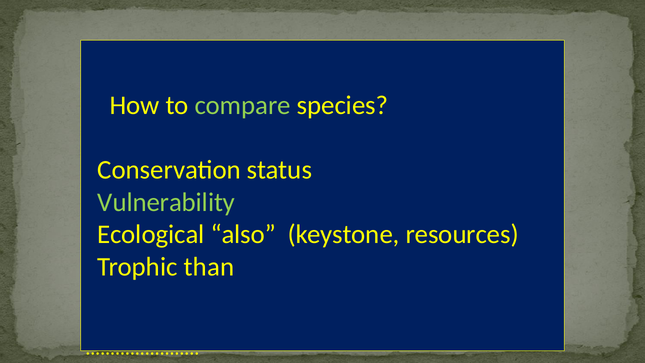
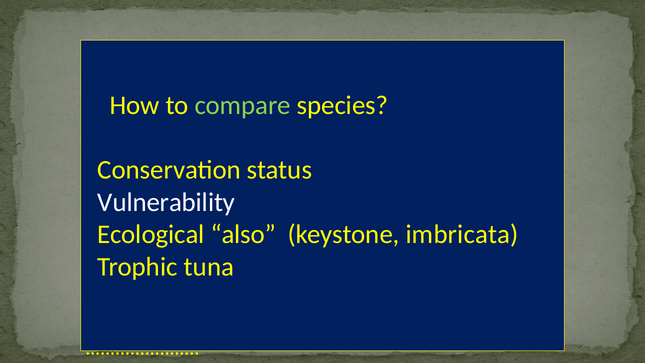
Vulnerability colour: light green -> white (166, 202)
resources: resources -> imbricata (462, 234)
than: than -> tuna (209, 267)
